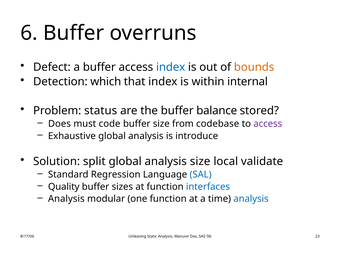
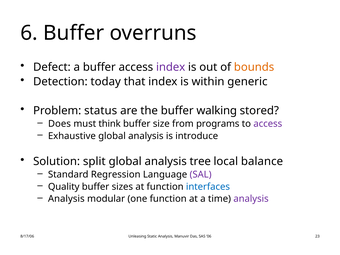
index colour: blue -> purple (171, 67)
which: which -> today (106, 82)
internal: internal -> generic (247, 82)
balance: balance -> walking (217, 111)
code: code -> think (110, 124)
codebase: codebase -> programs (218, 124)
analysis size: size -> tree (200, 162)
validate: validate -> balance (262, 162)
SAL colour: blue -> purple (201, 175)
analysis colour: blue -> purple (251, 199)
